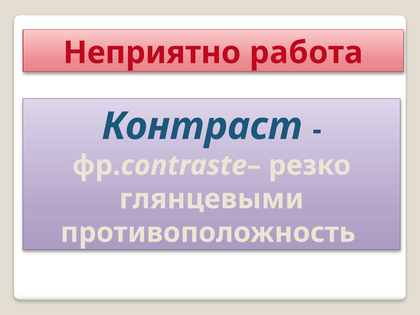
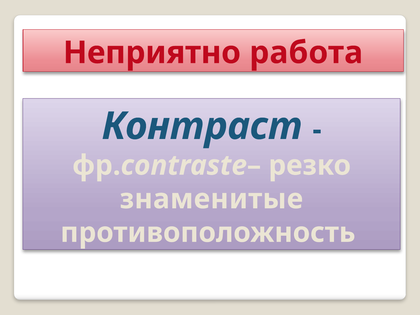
глянцевыми: глянцевыми -> знаменитые (211, 199)
